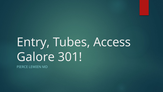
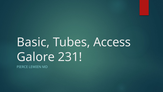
Entry: Entry -> Basic (33, 42)
301: 301 -> 231 (70, 57)
